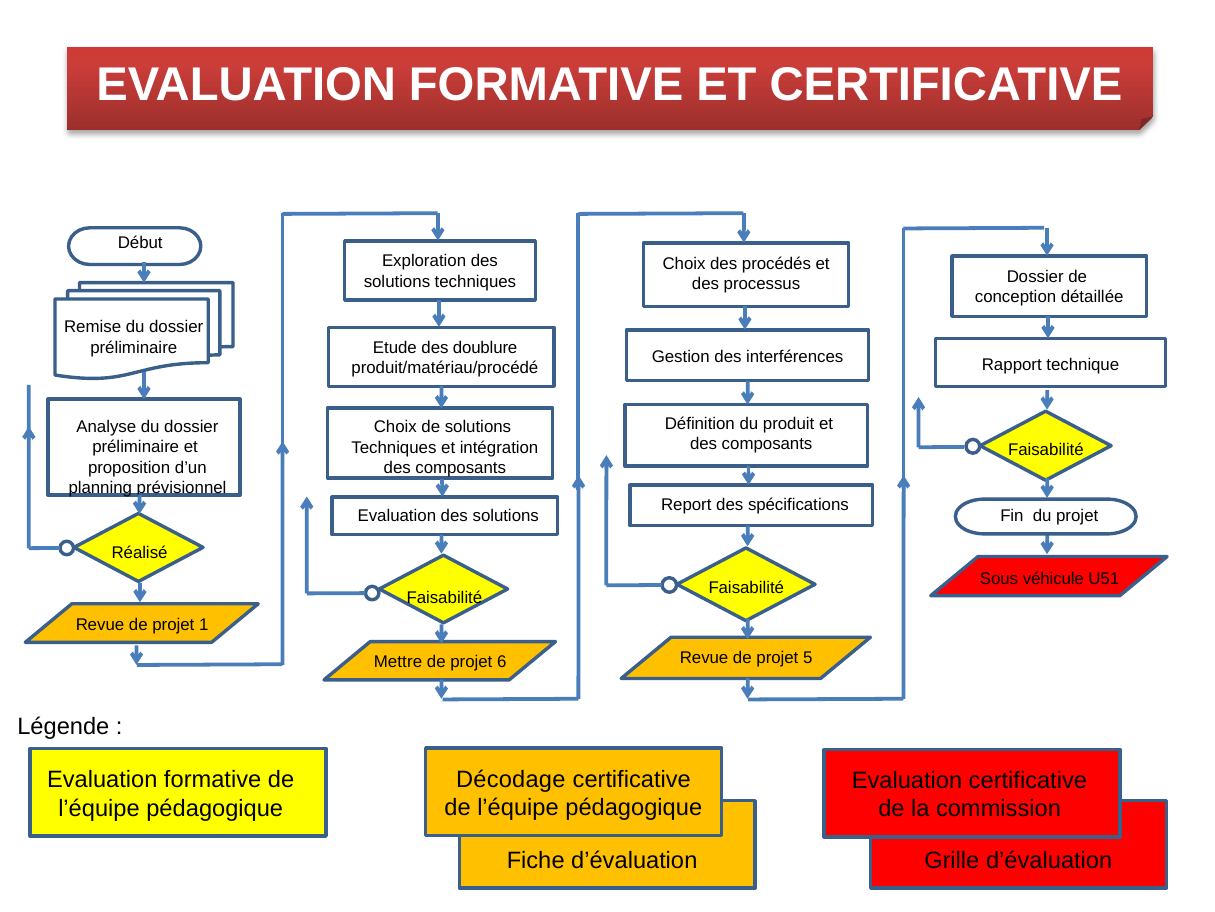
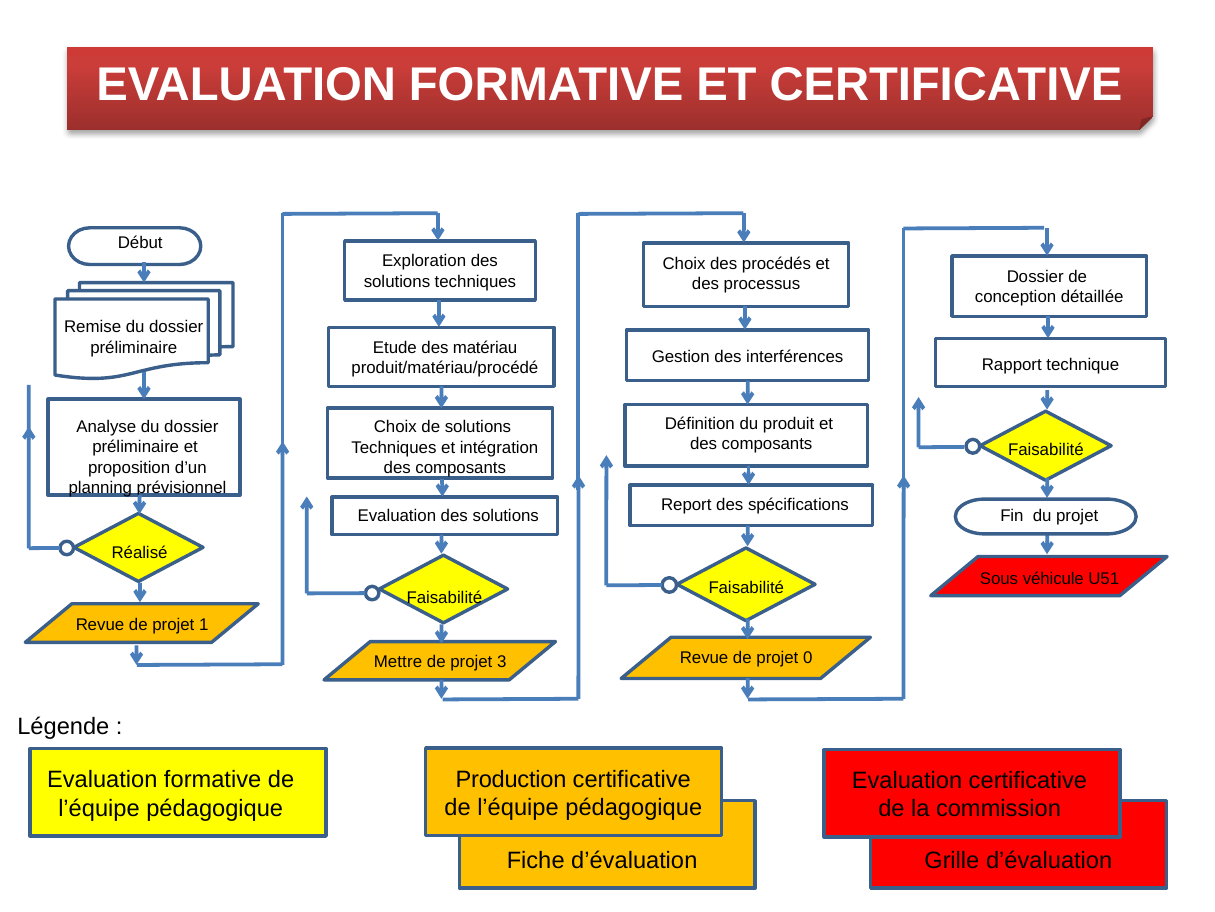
doublure: doublure -> matériau (485, 348)
5: 5 -> 0 (808, 658)
6: 6 -> 3 (502, 662)
Décodage: Décodage -> Production (511, 779)
